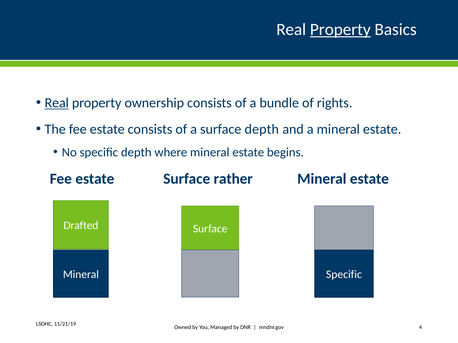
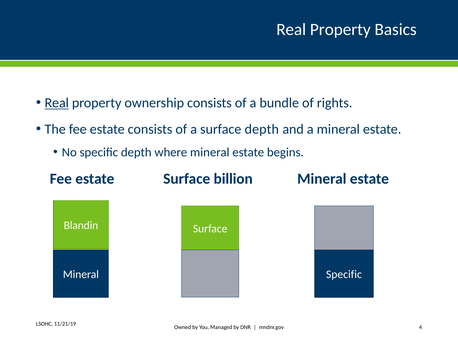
Property underline: present -> none (340, 29)
rather: rather -> billion (233, 179)
Drafted: Drafted -> Blandin (81, 226)
